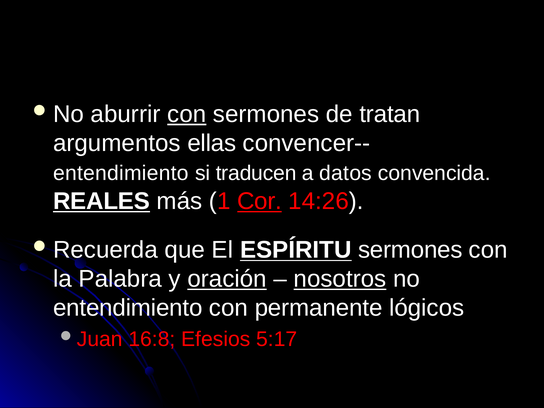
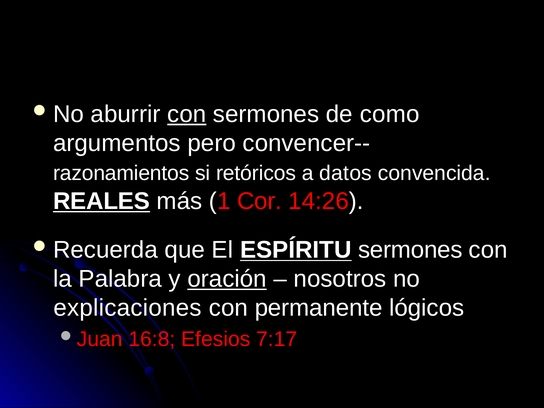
tratan: tratan -> como (390, 114)
ellas: ellas -> pero (212, 143)
entendimiento: entendimiento -> razonamientos (121, 173)
traducen: traducen -> retóricos (256, 173)
Cor underline: present -> none (260, 201)
nosotros underline: present -> none (340, 279)
entendimiento: entendimiento -> explicaciones (128, 308)
5:17: 5:17 -> 7:17 (277, 339)
